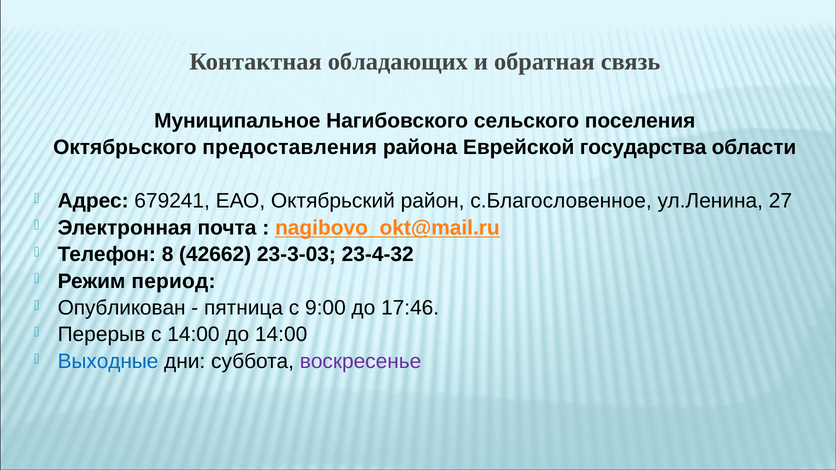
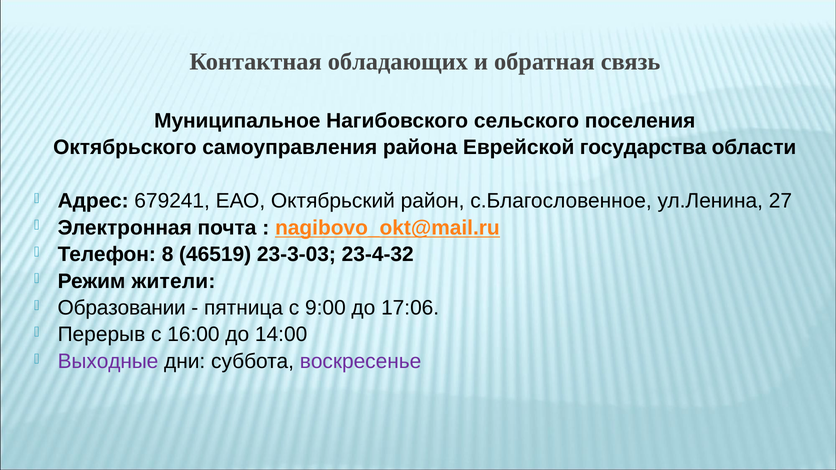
предоставления: предоставления -> самоуправления (290, 148)
42662: 42662 -> 46519 (215, 255)
период: период -> жители (173, 281)
Опубликован: Опубликован -> Образовании (122, 308)
17:46: 17:46 -> 17:06 (410, 308)
с 14:00: 14:00 -> 16:00 (193, 335)
Выходные colour: blue -> purple (108, 361)
